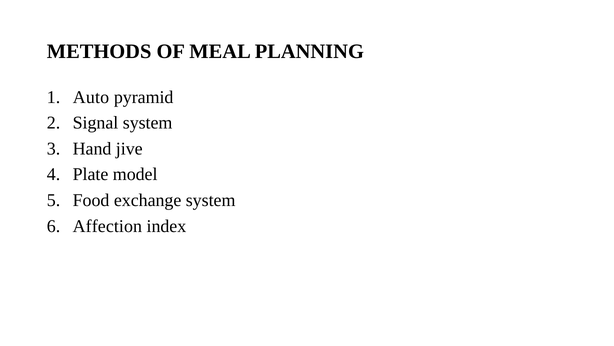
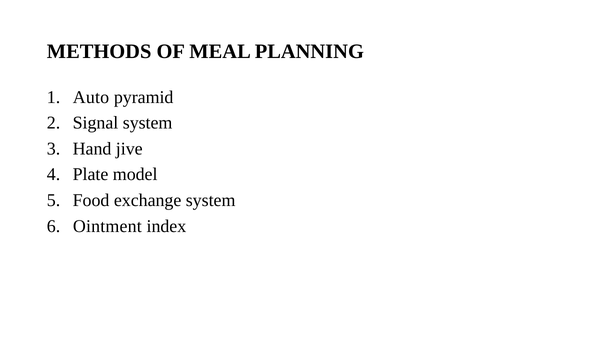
Affection: Affection -> Ointment (107, 226)
